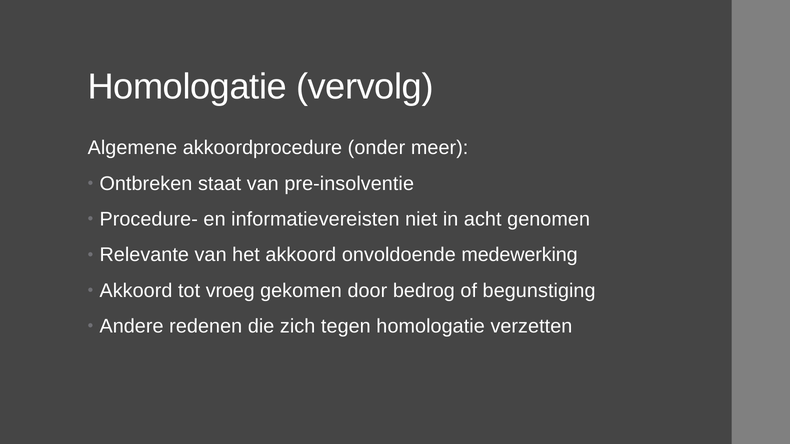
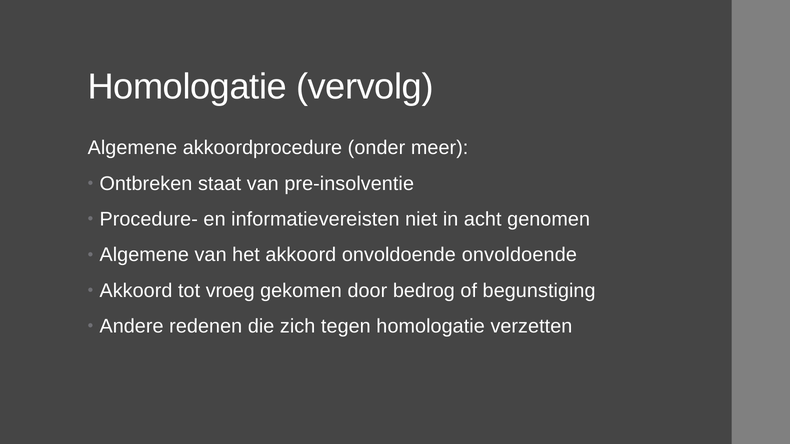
Relevante: Relevante -> Algemene (144, 255)
onvoldoende medewerking: medewerking -> onvoldoende (519, 255)
